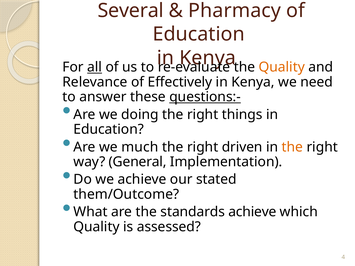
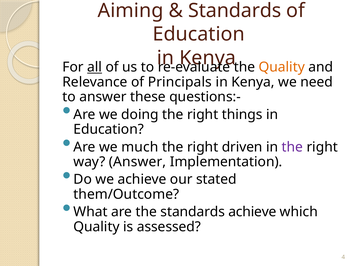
Several: Several -> Aiming (131, 11)
Pharmacy: Pharmacy -> Standards (235, 11)
Effectively: Effectively -> Principals (180, 82)
questions:- underline: present -> none (205, 97)
the colour: orange -> purple (292, 147)
way General: General -> Answer (138, 162)
